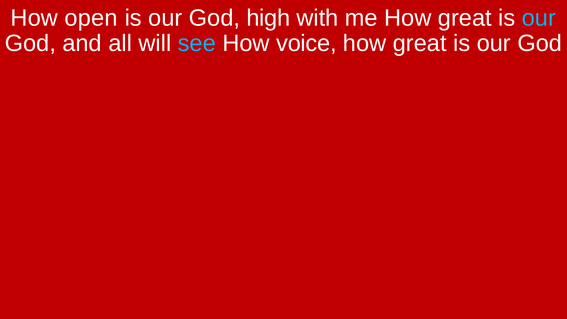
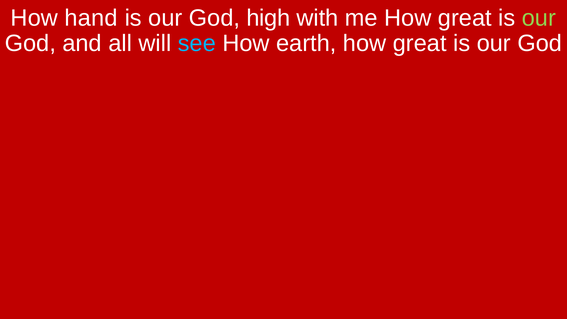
open: open -> hand (91, 18)
our colour: light blue -> light green (539, 18)
voice: voice -> earth (306, 44)
